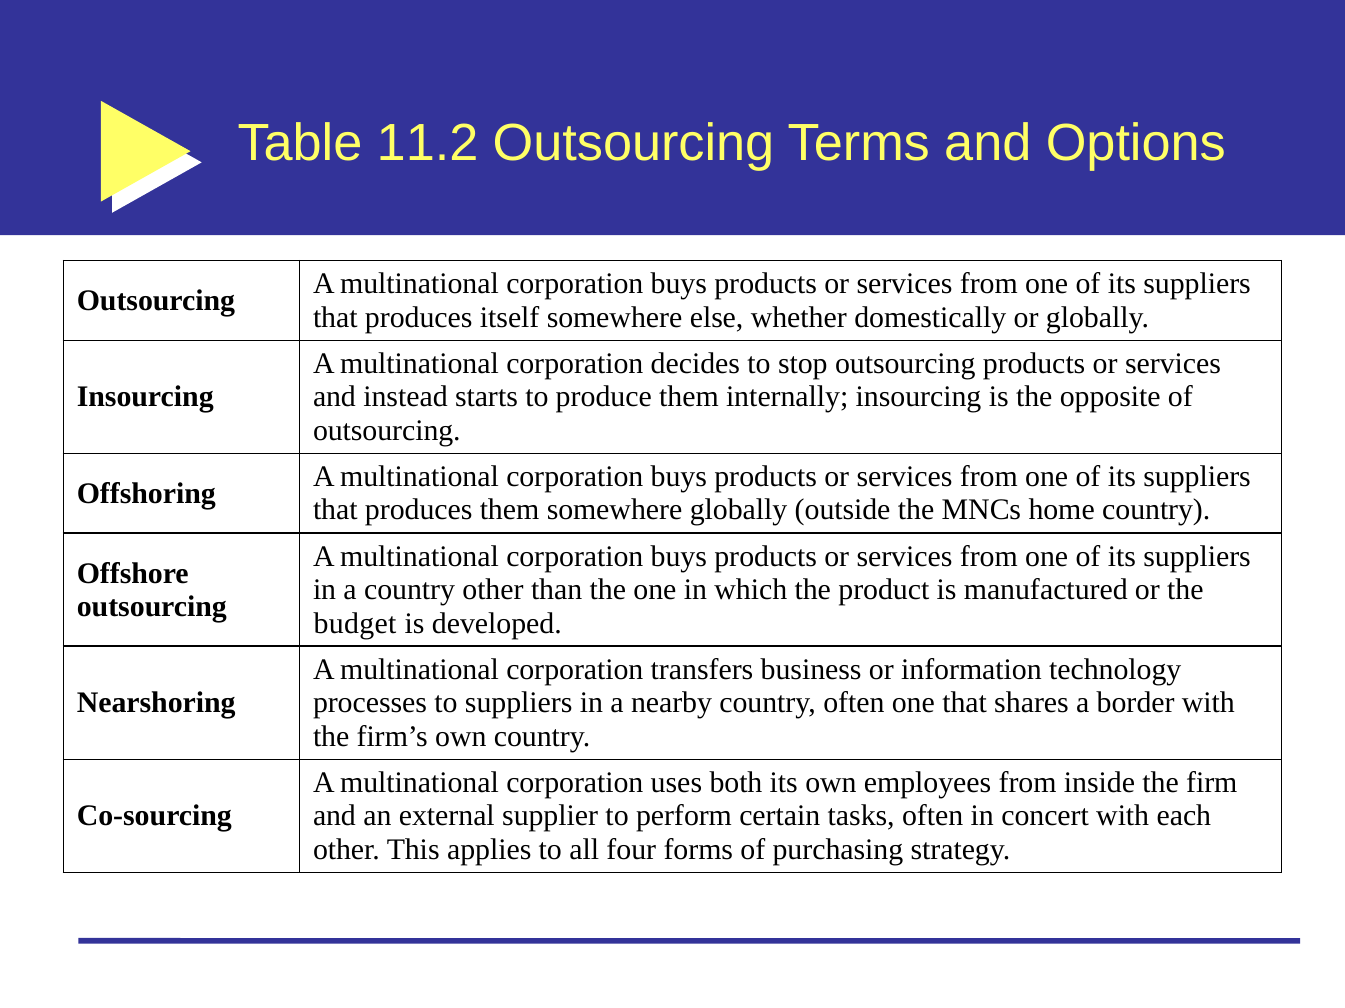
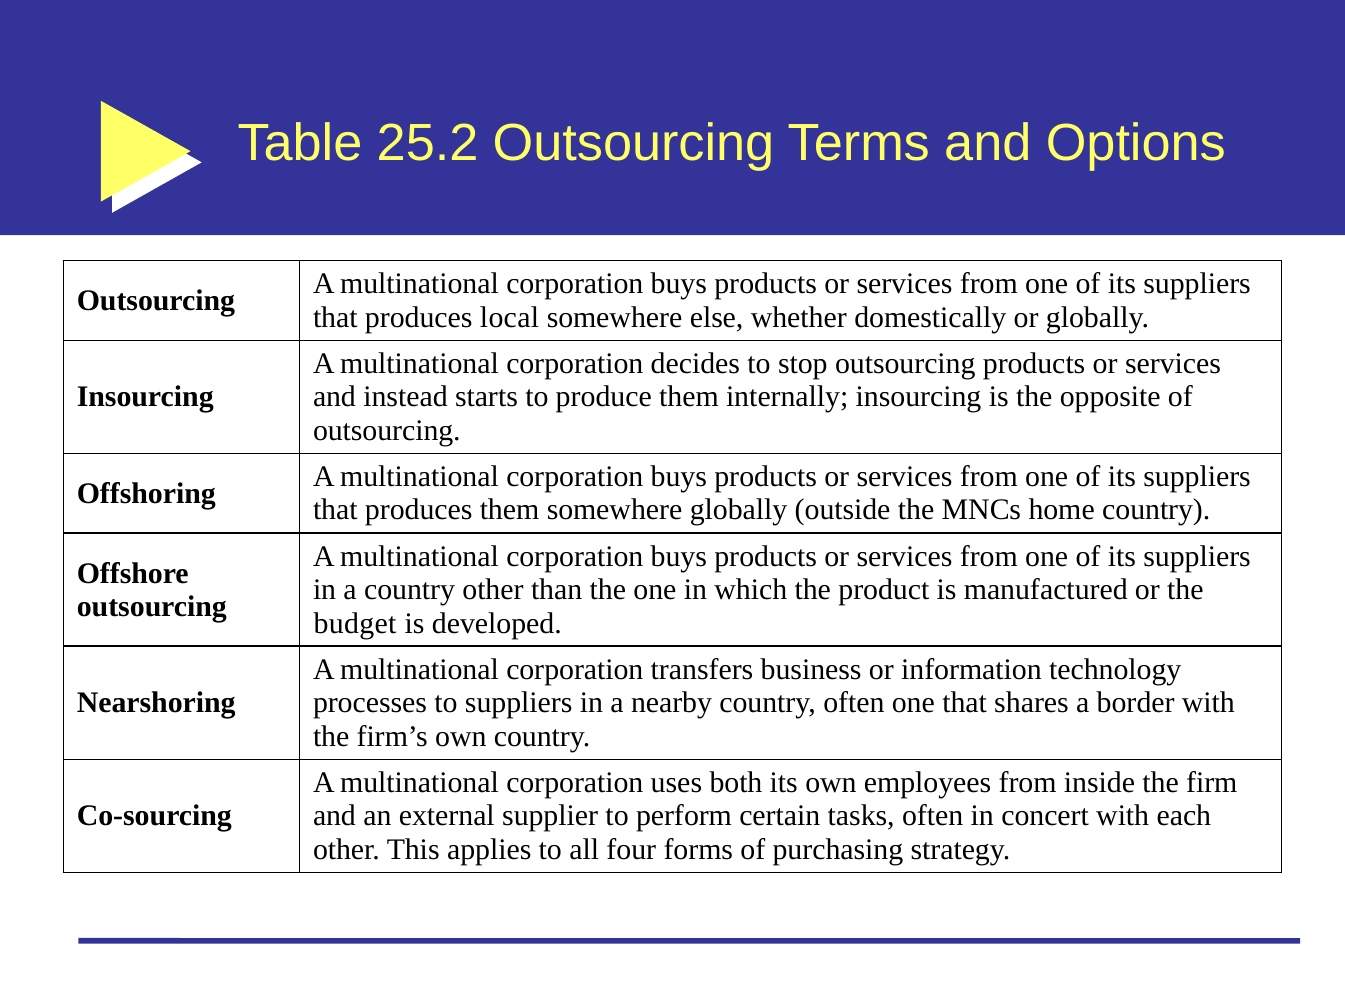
11.2: 11.2 -> 25.2 (428, 144)
itself: itself -> local (509, 317)
